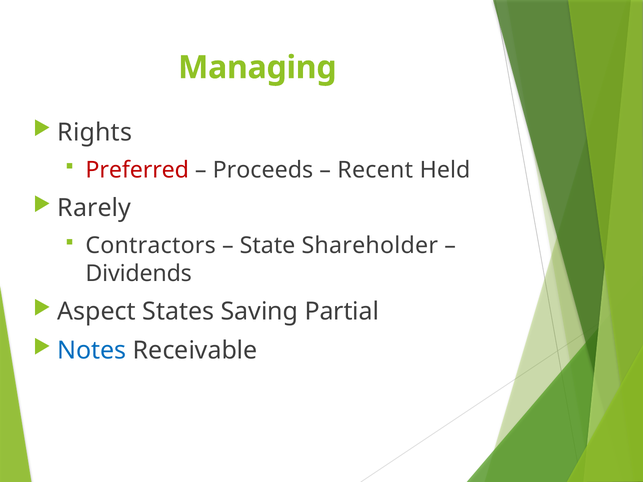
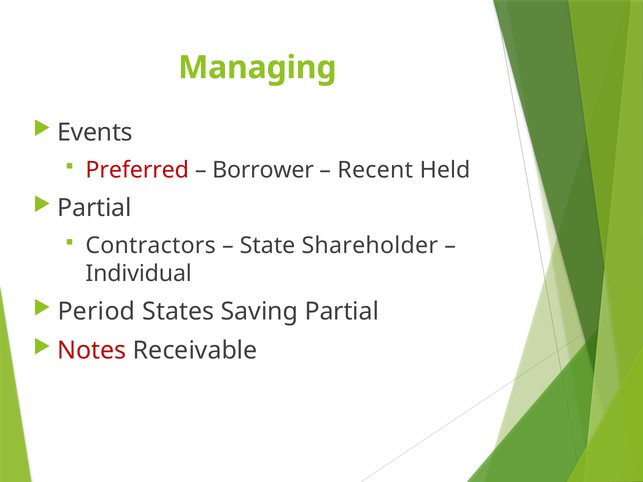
Rights: Rights -> Events (95, 132)
Proceeds: Proceeds -> Borrower (263, 170)
Rarely: Rarely -> Partial (94, 208)
Dividends: Dividends -> Individual (139, 274)
Aspect: Aspect -> Period (96, 312)
Notes colour: blue -> red (92, 351)
